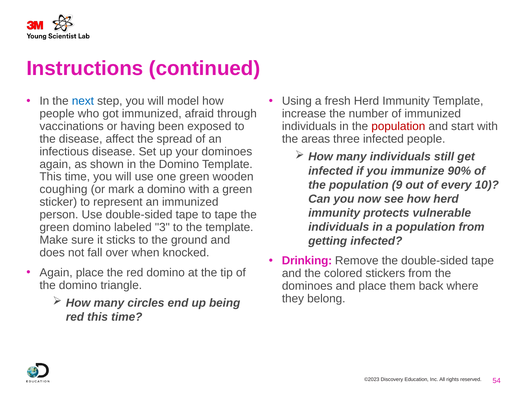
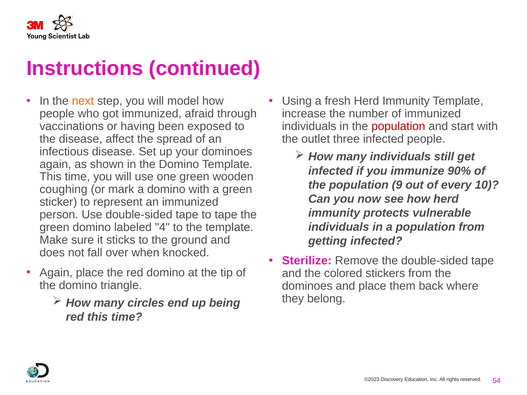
next colour: blue -> orange (83, 101)
areas: areas -> outlet (316, 139)
3: 3 -> 4 (162, 227)
Drinking: Drinking -> Sterilize (307, 261)
